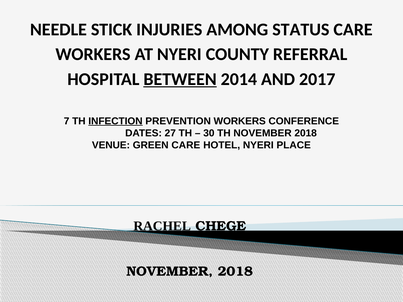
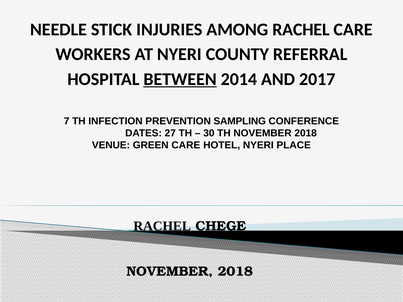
AMONG STATUS: STATUS -> RACHEL (301, 30)
INFECTION underline: present -> none (115, 121)
PREVENTION WORKERS: WORKERS -> SAMPLING (240, 121)
